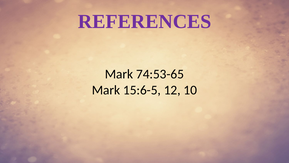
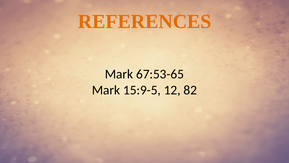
REFERENCES colour: purple -> orange (145, 22)
74:53-65: 74:53-65 -> 67:53-65 (160, 74)
15:6-5: 15:6-5 -> 15:9-5 (142, 90)
10: 10 -> 82 (190, 90)
